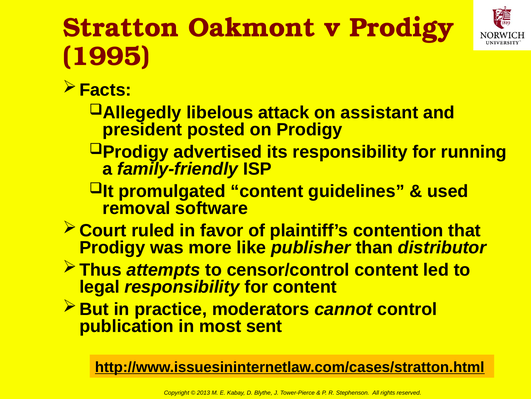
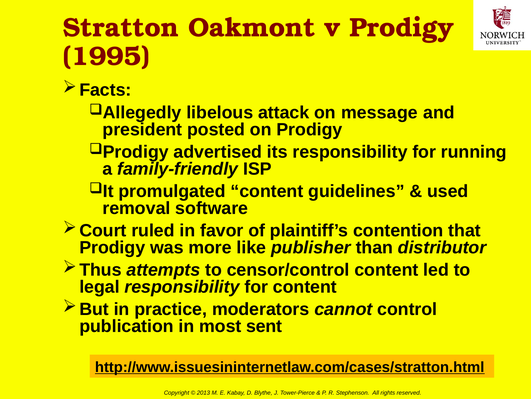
assistant: assistant -> message (379, 112)
